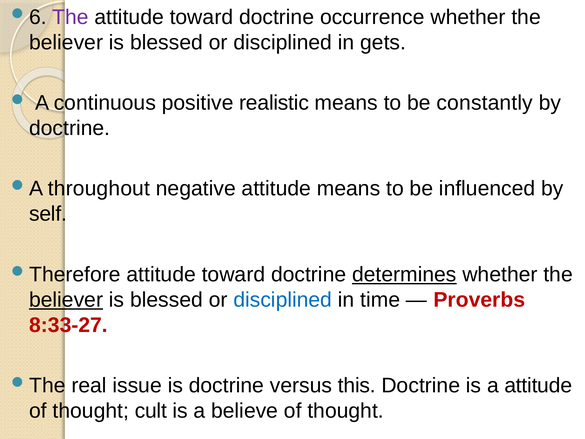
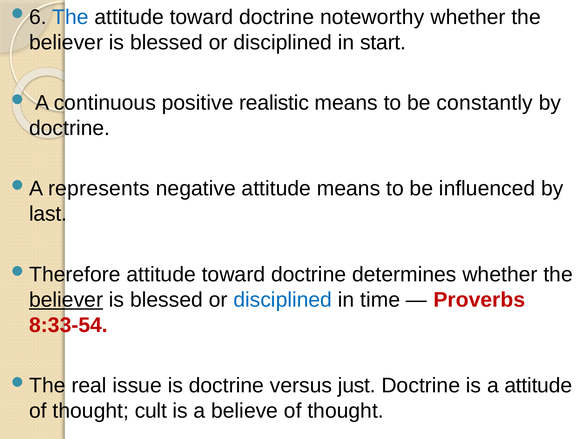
The colour: purple -> blue (70, 17)
occurrence: occurrence -> noteworthy (372, 17)
gets: gets -> start (383, 42)
throughout: throughout -> represents (99, 189)
self: self -> last (48, 214)
determines underline: present -> none (404, 274)
8:33-27: 8:33-27 -> 8:33-54 (68, 325)
this: this -> just (357, 385)
